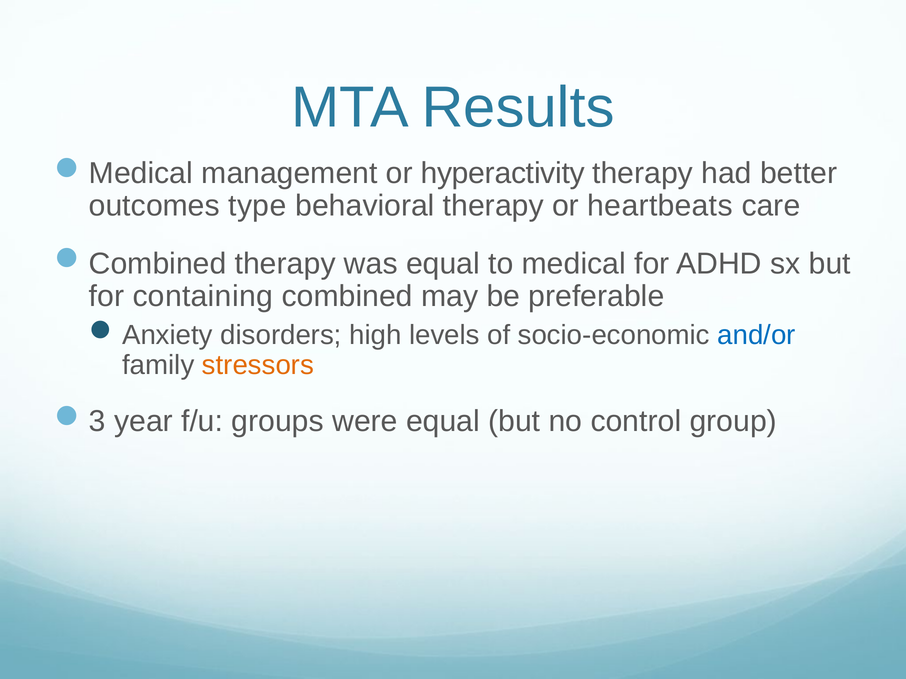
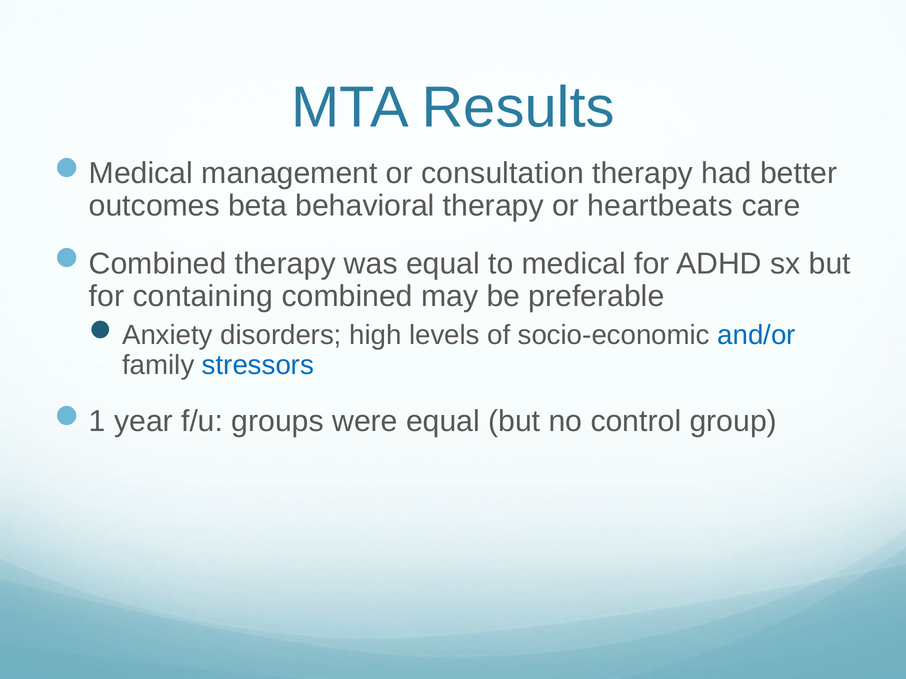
hyperactivity: hyperactivity -> consultation (503, 174)
type: type -> beta (258, 206)
stressors colour: orange -> blue (258, 365)
3: 3 -> 1 (97, 422)
